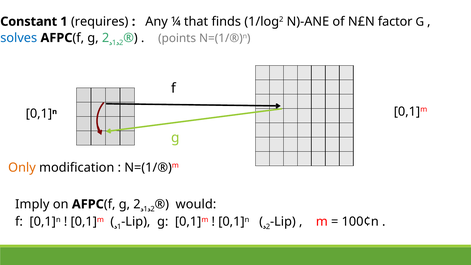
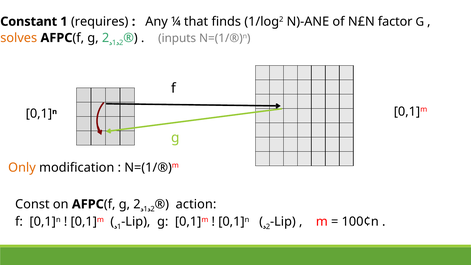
solves colour: blue -> orange (19, 38)
points: points -> inputs (177, 38)
Imply: Imply -> Const (32, 204)
would: would -> action (196, 204)
